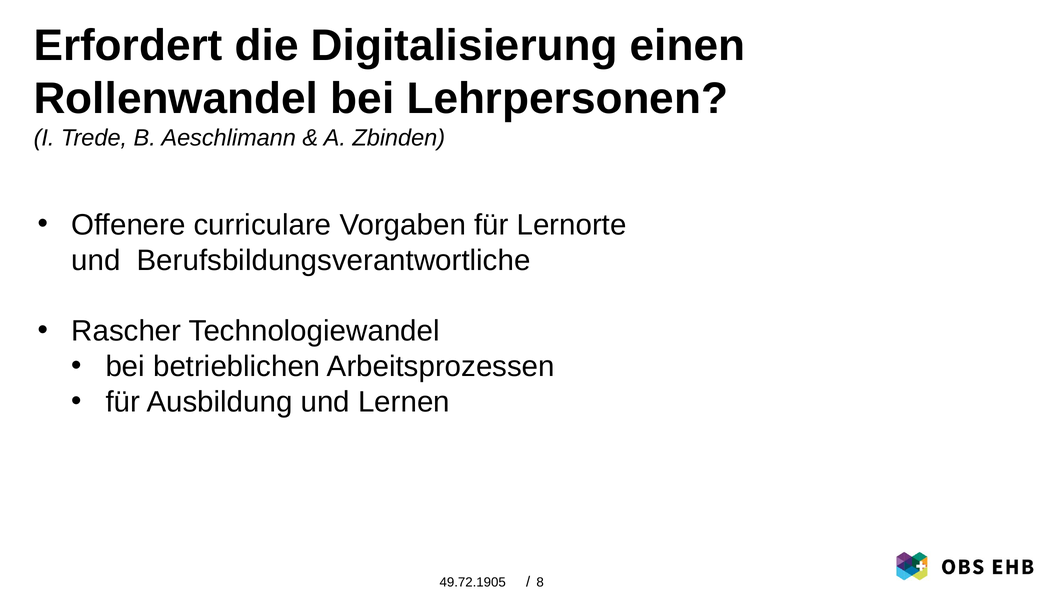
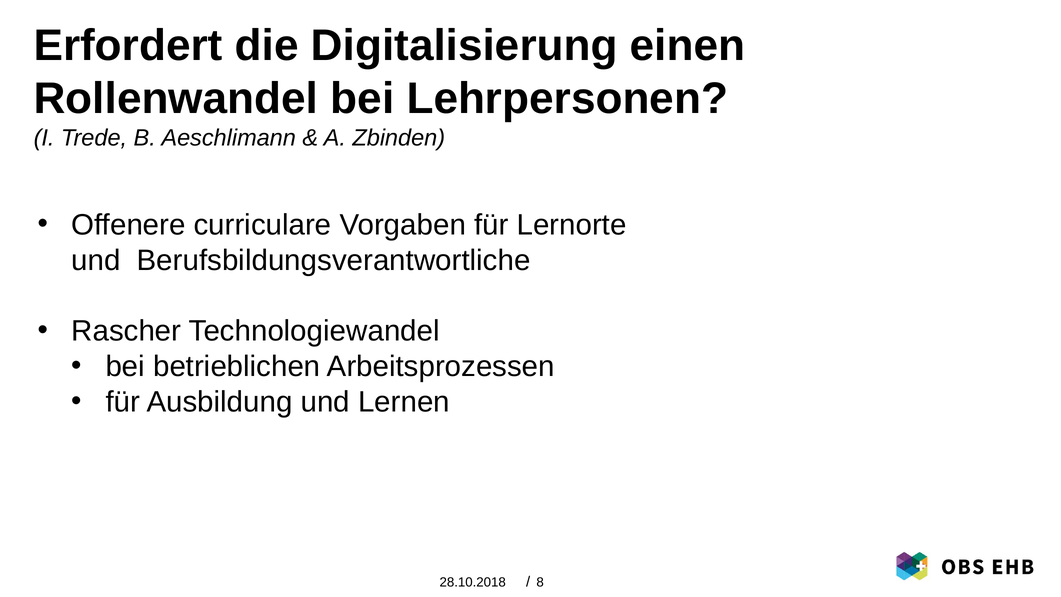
49.72.1905: 49.72.1905 -> 28.10.2018 (473, 582)
